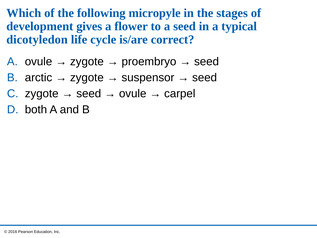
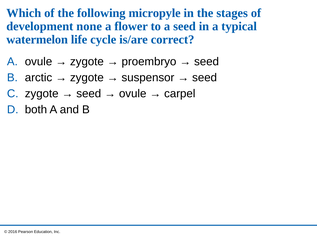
gives: gives -> none (89, 26)
dicotyledon: dicotyledon -> watermelon (37, 40)
